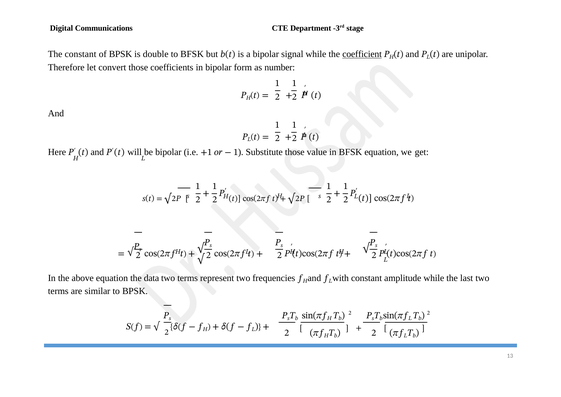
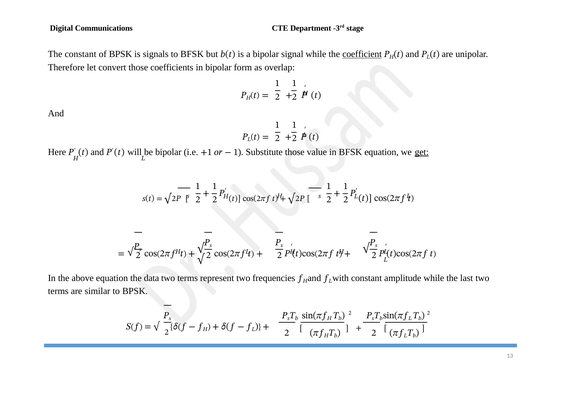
double: double -> signals (156, 54)
number: number -> overlap (280, 67)
get underline: none -> present (422, 152)
